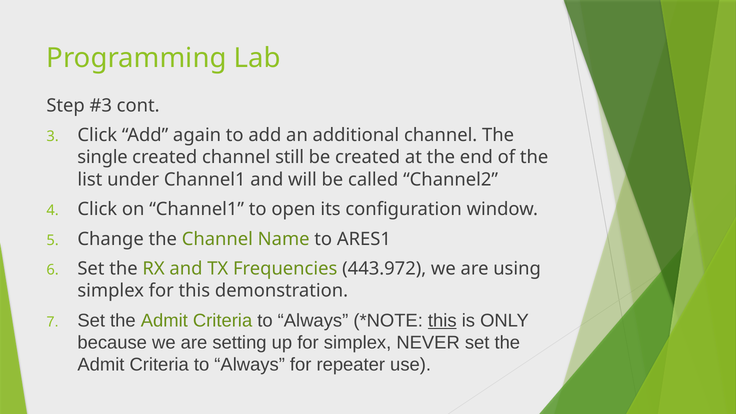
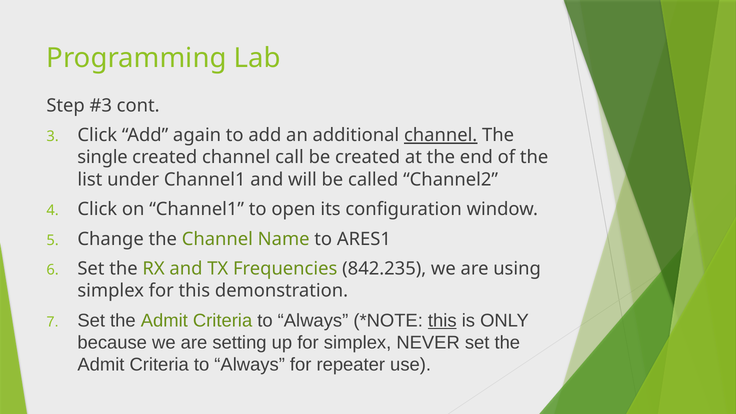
channel underline: none -> present (441, 135)
still: still -> call (290, 157)
443.972: 443.972 -> 842.235 (384, 269)
